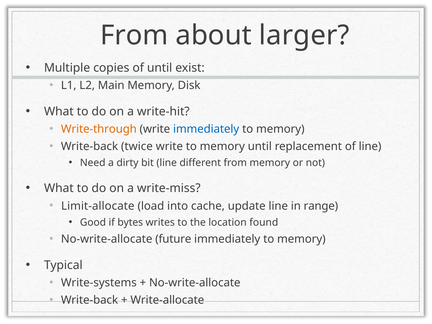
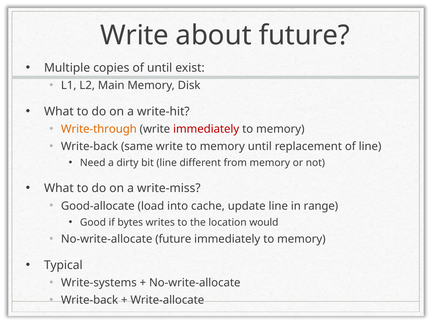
From: From -> Write (135, 35)
about larger: larger -> future (304, 35)
immediately colour: blue -> red (206, 129)
twice: twice -> same (137, 146)
Limit-allocate: Limit-allocate -> Good-allocate (98, 206)
found: found -> would (264, 222)
